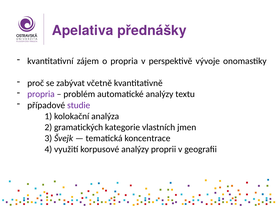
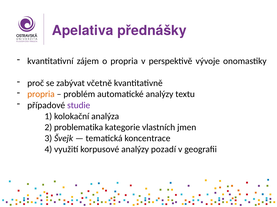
propria colour: purple -> orange (41, 94)
gramatických: gramatických -> problematika (79, 128)
proprii: proprii -> pozadí (163, 150)
